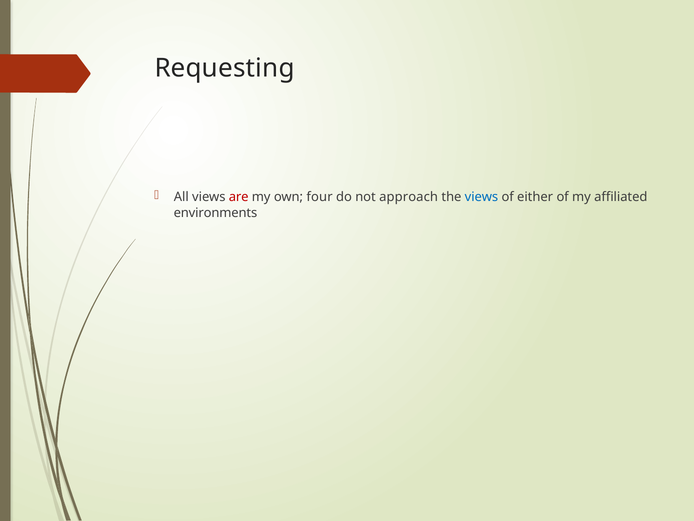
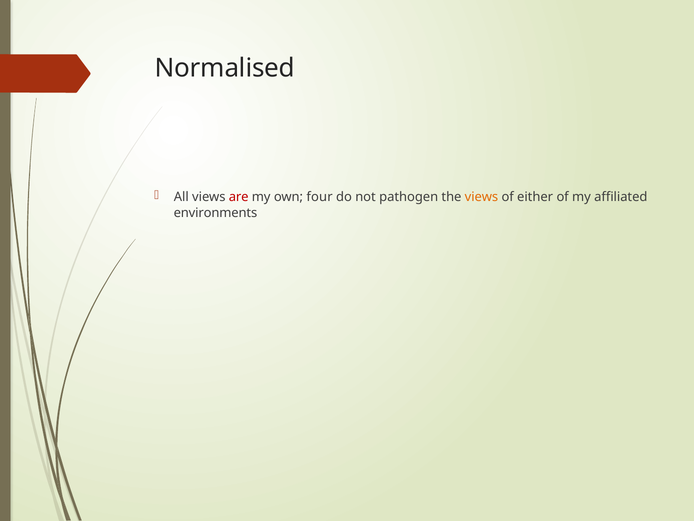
Requesting: Requesting -> Normalised (225, 68)
approach: approach -> pathogen (409, 197)
views colour: blue -> orange (481, 197)
